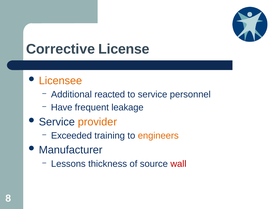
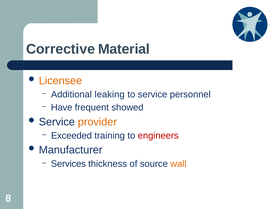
License: License -> Material (124, 49)
reacted: reacted -> leaking (110, 95)
leakage: leakage -> showed (127, 108)
engineers colour: orange -> red (158, 136)
Lessons: Lessons -> Services (68, 164)
wall colour: red -> orange (178, 164)
